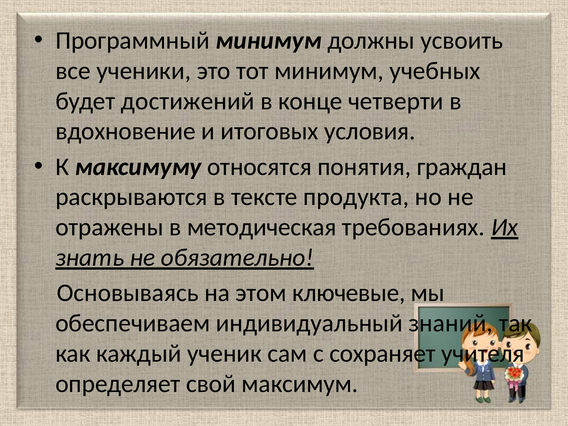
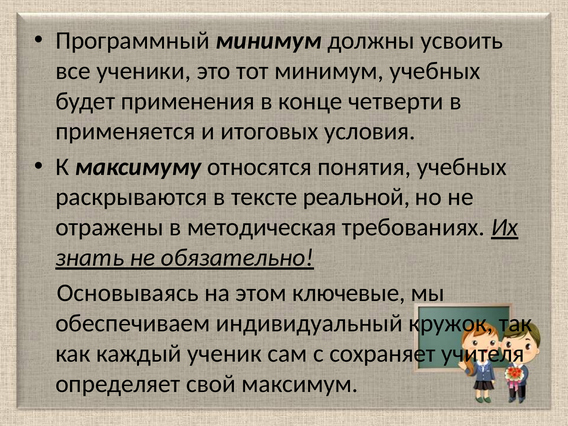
достижений: достижений -> применения (188, 101)
вдохновение: вдохновение -> применяется (125, 131)
понятия граждан: граждан -> учебных (462, 167)
продукта: продукта -> реальной (356, 197)
знаний: знаний -> кружок (451, 323)
